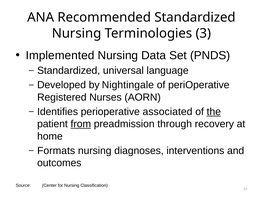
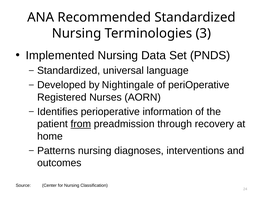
associated: associated -> information (168, 111)
the underline: present -> none (214, 111)
Formats: Formats -> Patterns (56, 150)
